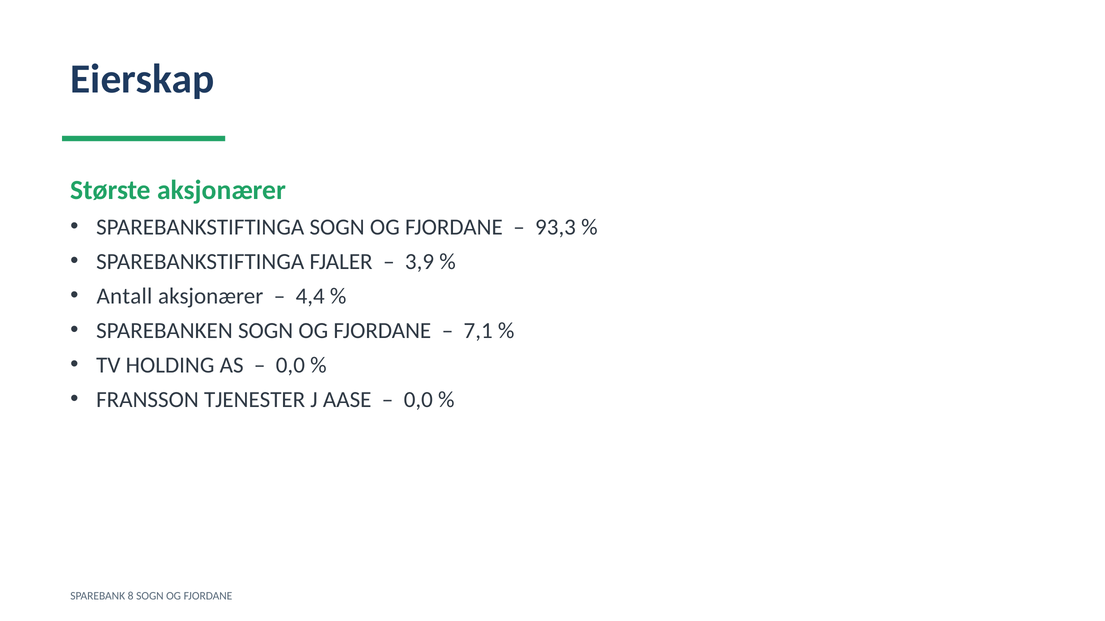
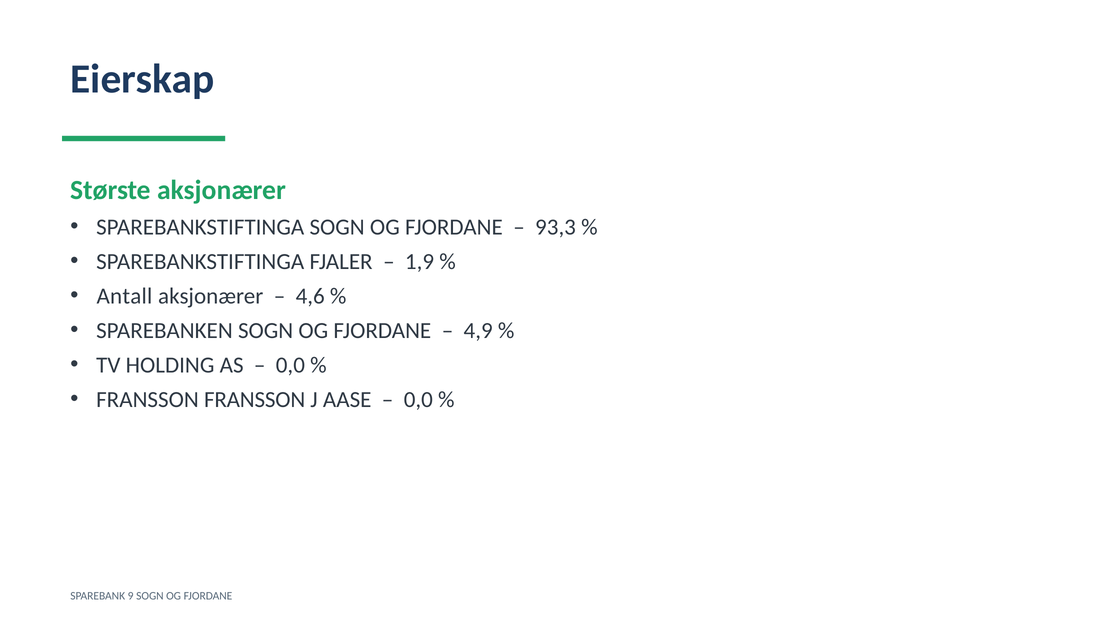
3,9: 3,9 -> 1,9 (419, 262)
4,4: 4,4 -> 4,6 (310, 296)
7,1: 7,1 -> 4,9 (478, 331)
FRANSSON TJENESTER: TJENESTER -> FRANSSON (255, 400)
8: 8 -> 9 (131, 596)
